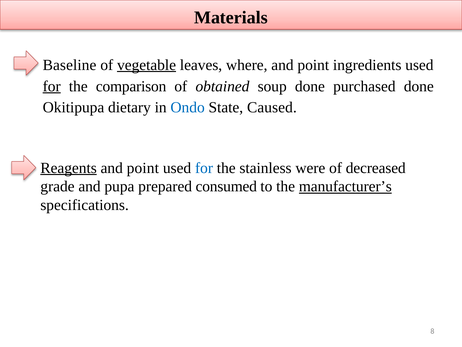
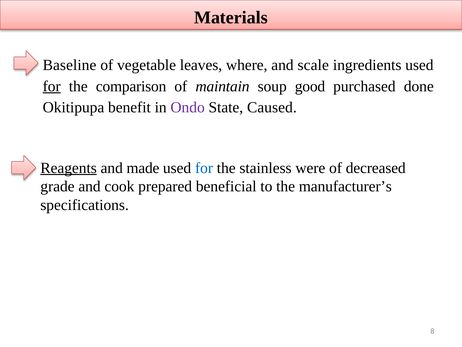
vegetable underline: present -> none (147, 65)
point: point -> scale (313, 65)
obtained: obtained -> maintain (223, 86)
soup done: done -> good (310, 86)
dietary: dietary -> benefit (129, 107)
Ondo colour: blue -> purple (188, 107)
point: point -> made (143, 168)
pupa: pupa -> cook (119, 186)
consumed: consumed -> beneficial (226, 186)
manufacturer’s underline: present -> none (345, 186)
